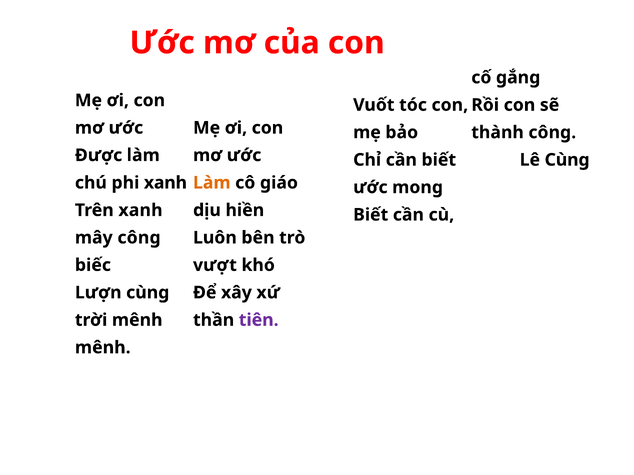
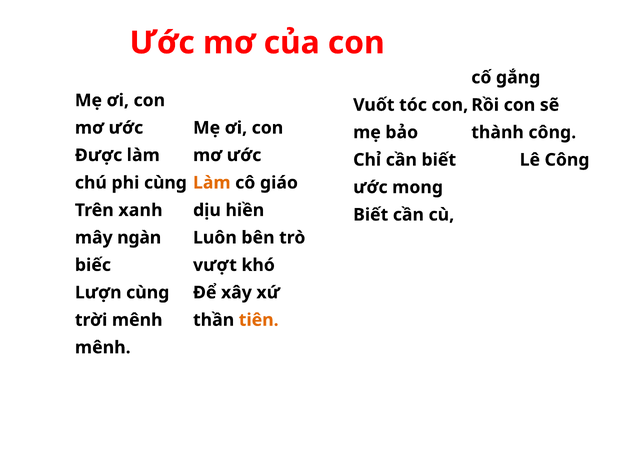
Lê Cùng: Cùng -> Công (567, 160)
phi xanh: xanh -> cùng (165, 183)
mây công: công -> ngàn (139, 238)
tiên colour: purple -> orange (259, 320)
